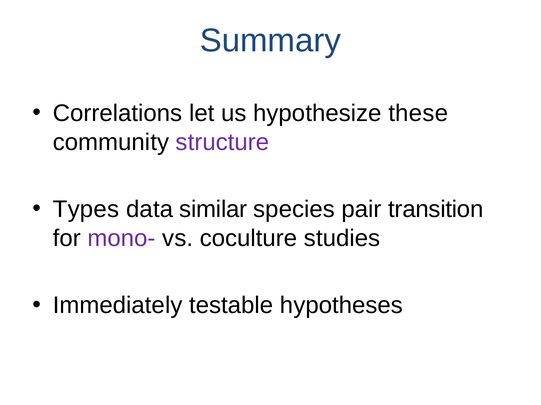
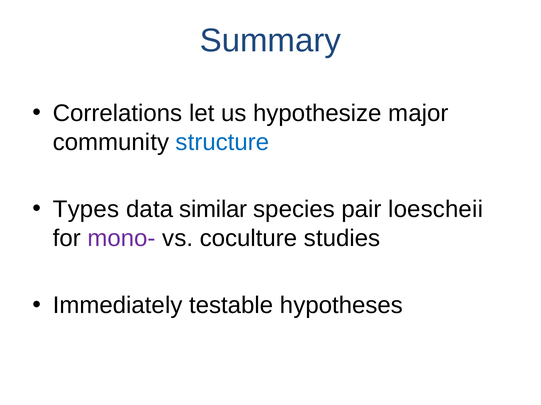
these: these -> major (418, 113)
structure colour: purple -> blue (222, 142)
transition: transition -> loescheii (436, 210)
